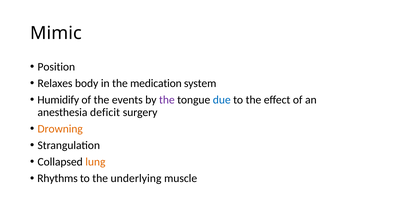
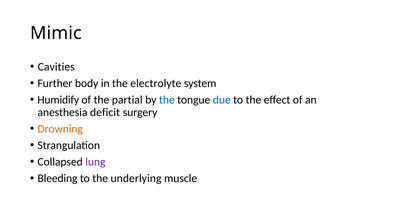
Position: Position -> Cavities (56, 67)
Relaxes: Relaxes -> Further (55, 83)
medication: medication -> electrolyte (156, 83)
events: events -> partial (127, 100)
the colour: purple -> blue (167, 100)
lung colour: orange -> purple (95, 162)
Rhythms: Rhythms -> Bleeding (57, 179)
